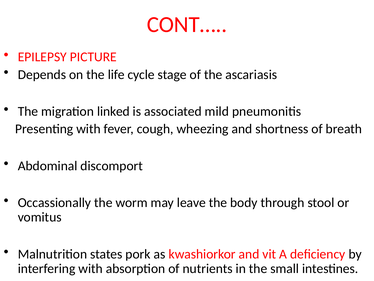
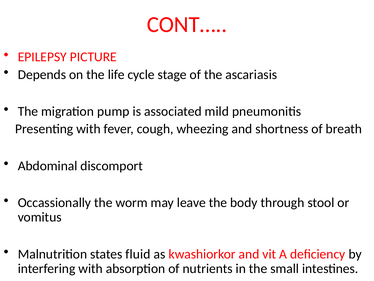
linked: linked -> pump (113, 111)
pork: pork -> fluid (138, 254)
